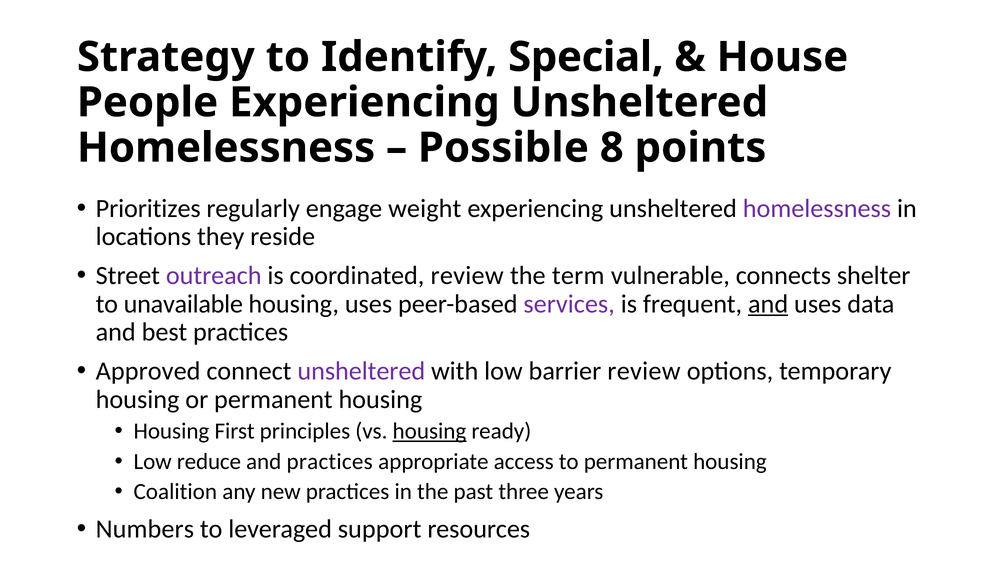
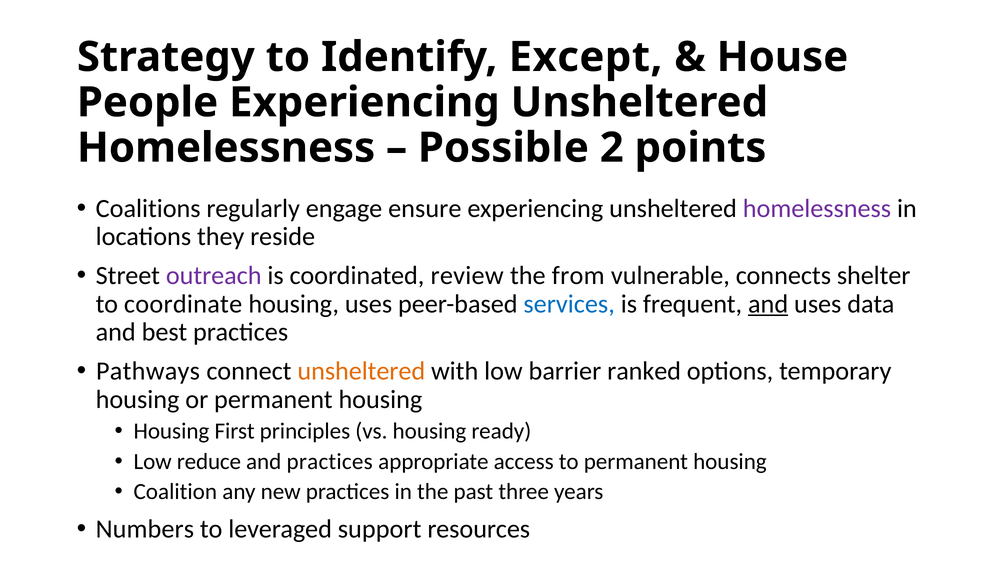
Special: Special -> Except (586, 57)
8: 8 -> 2 (612, 148)
Prioritizes: Prioritizes -> Coalitions (148, 208)
weight: weight -> ensure (425, 208)
term: term -> from (578, 276)
unavailable: unavailable -> coordinate (183, 304)
services colour: purple -> blue (569, 304)
Approved: Approved -> Pathways (148, 371)
unsheltered colour: purple -> orange (361, 371)
barrier review: review -> ranked (644, 371)
housing underline: present -> none (429, 431)
